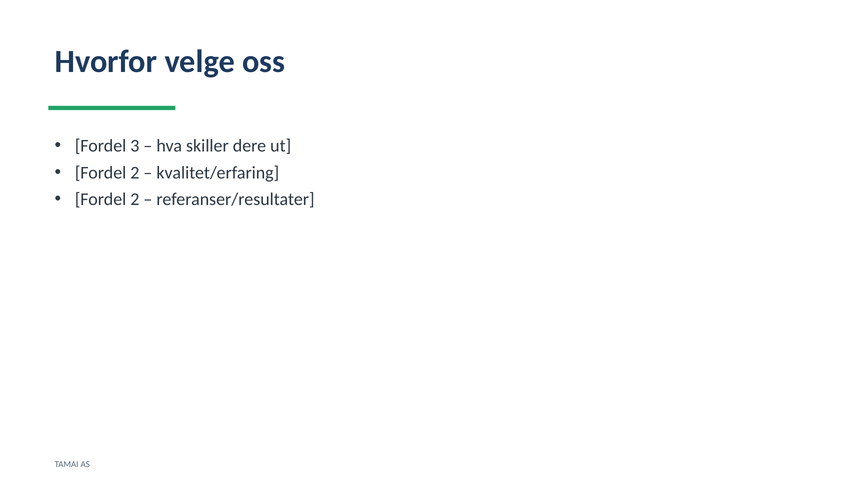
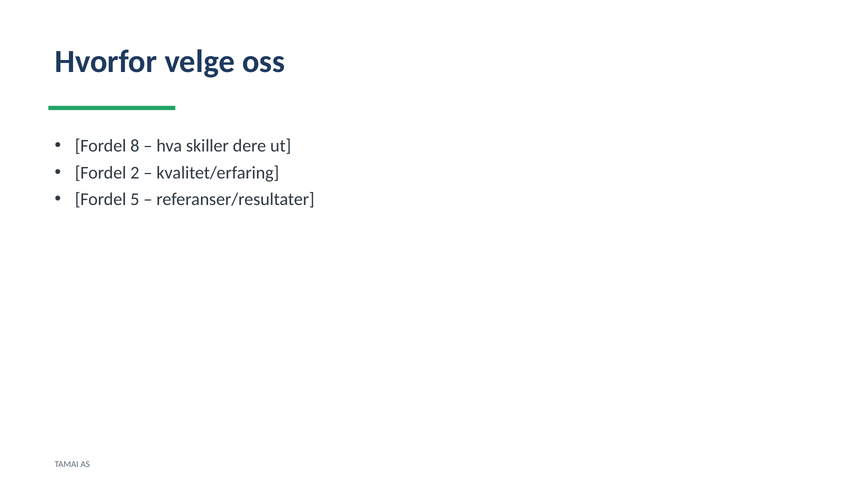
3: 3 -> 8 (135, 146)
2: 2 -> 5 (135, 199)
